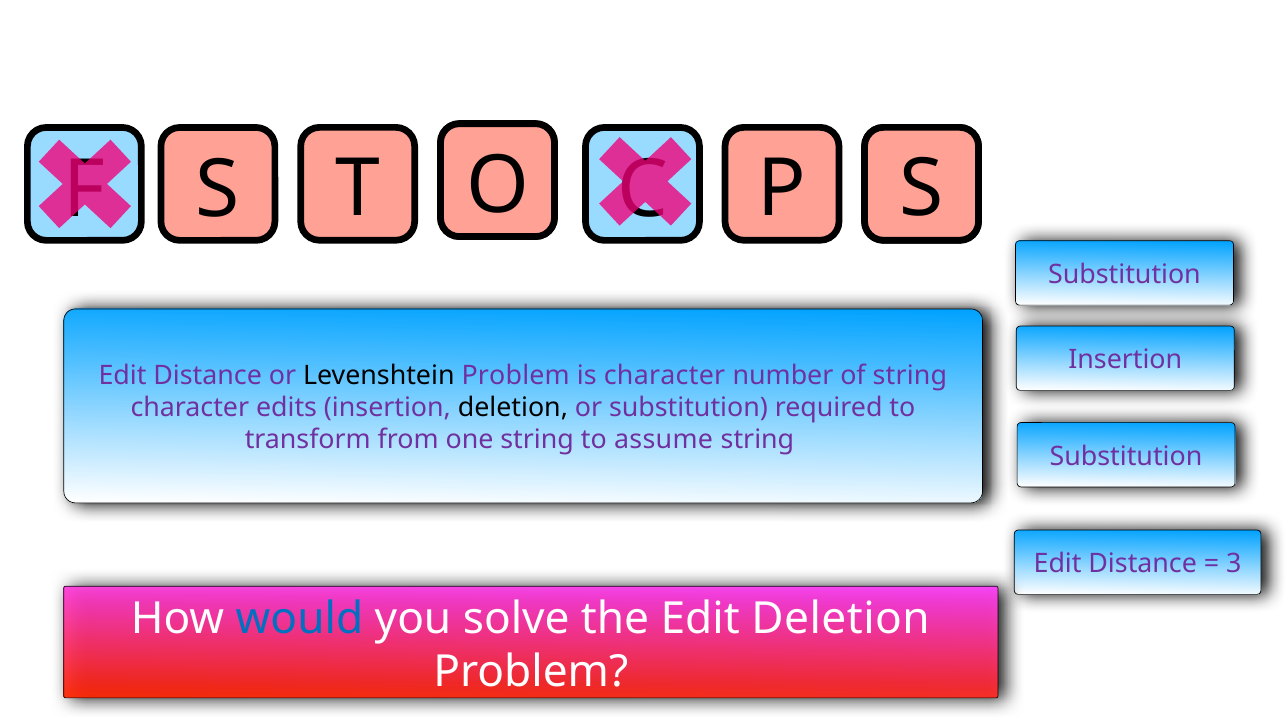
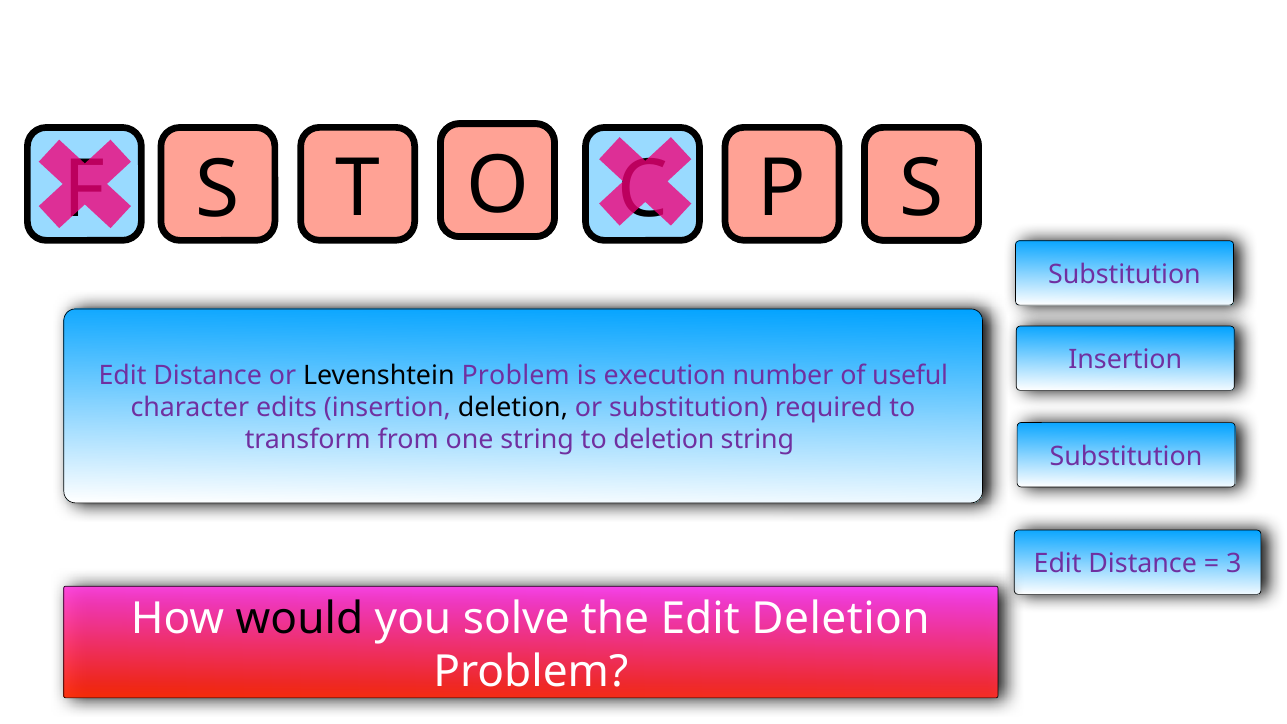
is character: character -> execution (665, 376)
of string: string -> useful (910, 376)
to assume: assume -> deletion (664, 440)
would colour: blue -> black (299, 619)
